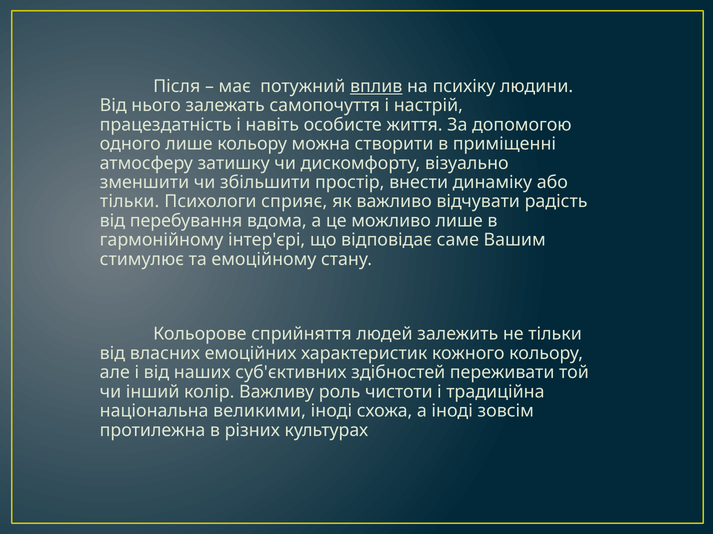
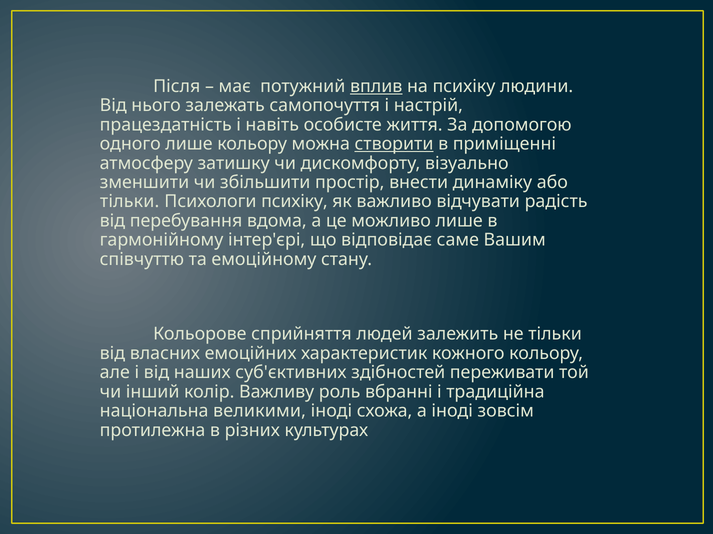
створити underline: none -> present (394, 144)
Психологи сприяє: сприяє -> психіку (294, 202)
стимулює: стимулює -> співчуттю (142, 260)
чистоти: чистоти -> вбранні (399, 392)
